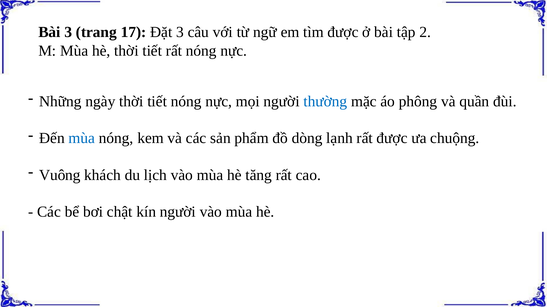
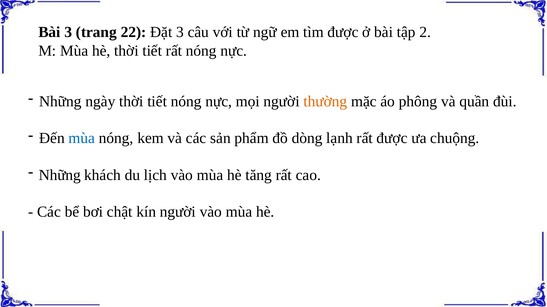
17: 17 -> 22 (133, 32)
thường colour: blue -> orange (325, 101)
Vuông: Vuông -> Những (60, 175)
